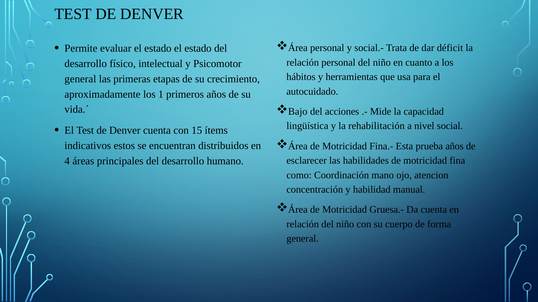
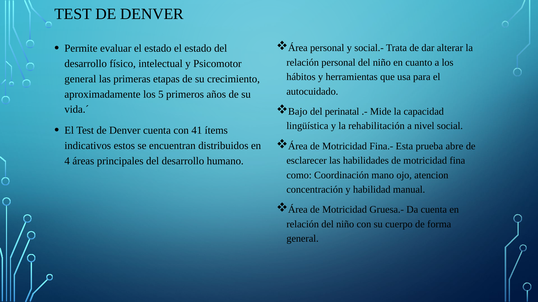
déficit: déficit -> alterar (450, 48)
1: 1 -> 5 (161, 94)
acciones: acciones -> perinatal (342, 112)
15: 15 -> 41 (197, 131)
prueba años: años -> abre (454, 146)
